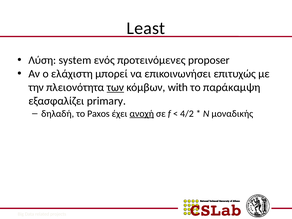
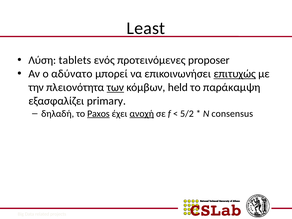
system: system -> tablets (75, 60)
ελάχιστη: ελάχιστη -> αδύνατο (72, 74)
επιτυχώς underline: none -> present (235, 74)
with: with -> held (178, 87)
Paxos underline: none -> present (98, 114)
4/2: 4/2 -> 5/2 (187, 114)
μοναδικής: μοναδικής -> consensus (232, 114)
